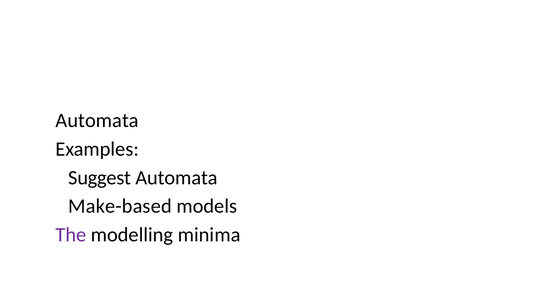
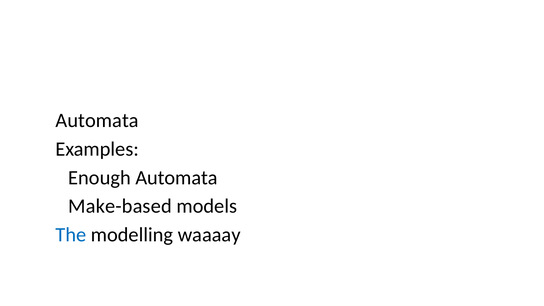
Suggest: Suggest -> Enough (100, 178)
The colour: purple -> blue (71, 235)
minima: minima -> waaaay (209, 235)
